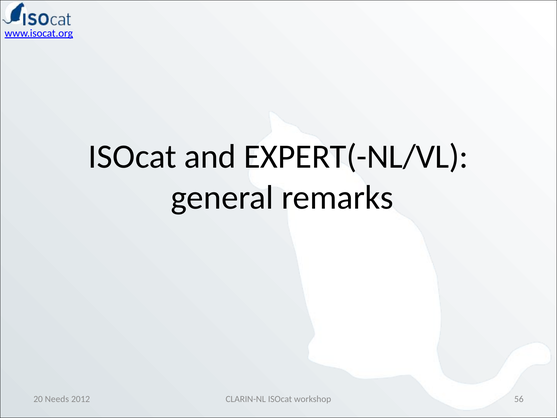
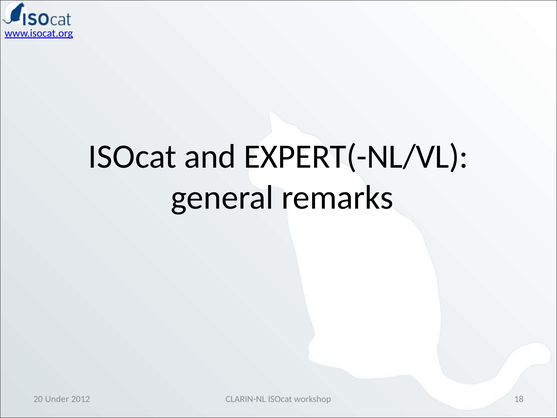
Needs: Needs -> Under (57, 399)
56: 56 -> 18 (519, 399)
